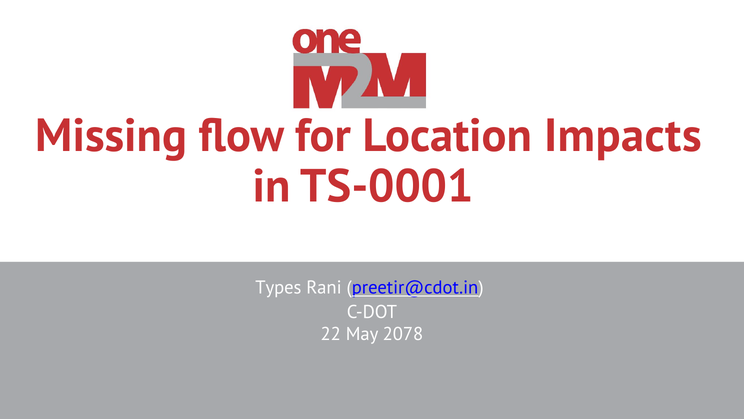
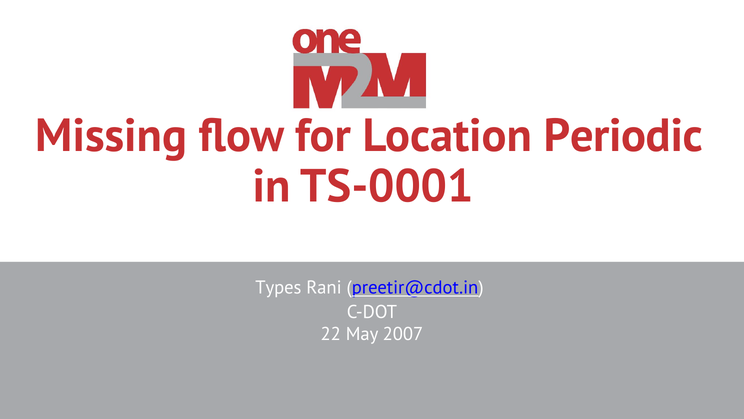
Impacts: Impacts -> Periodic (623, 136)
2078: 2078 -> 2007 (403, 334)
